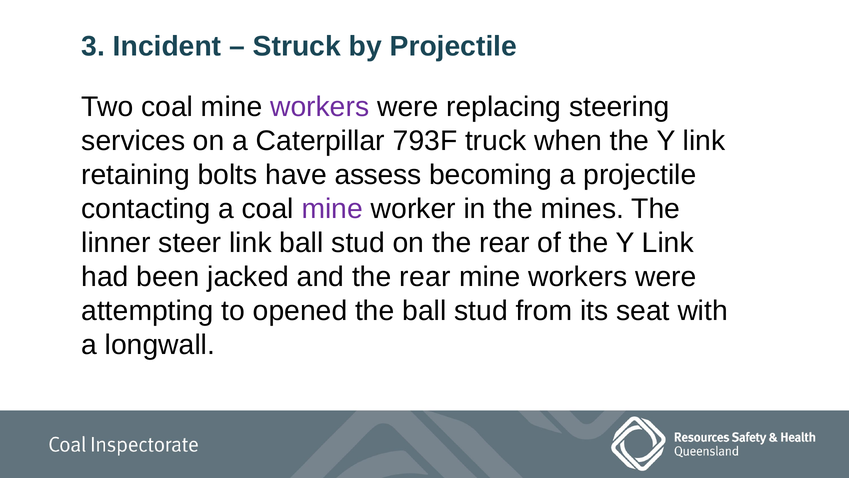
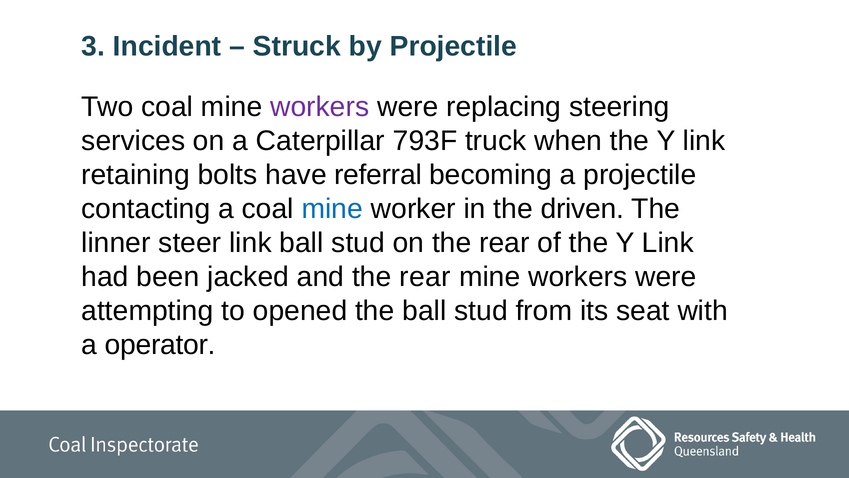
assess: assess -> referral (378, 175)
mine colour: purple -> blue (332, 209)
mines: mines -> driven (582, 209)
longwall: longwall -> operator (160, 345)
